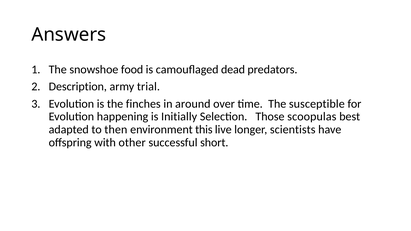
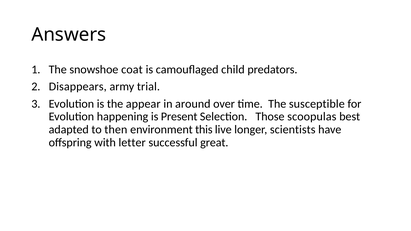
food: food -> coat (132, 69)
dead: dead -> child (233, 69)
Description: Description -> Disappears (78, 87)
finches: finches -> appear (143, 104)
Initially: Initially -> Present (179, 117)
other: other -> letter (132, 143)
short: short -> great (214, 143)
